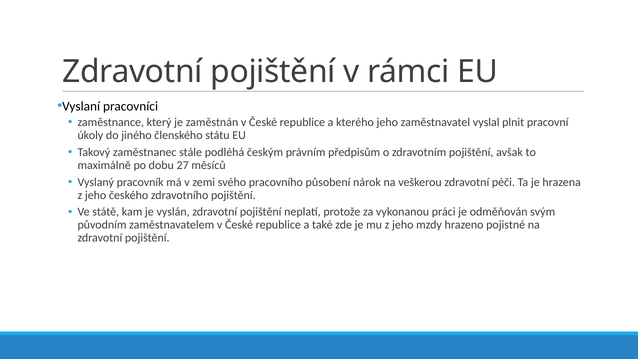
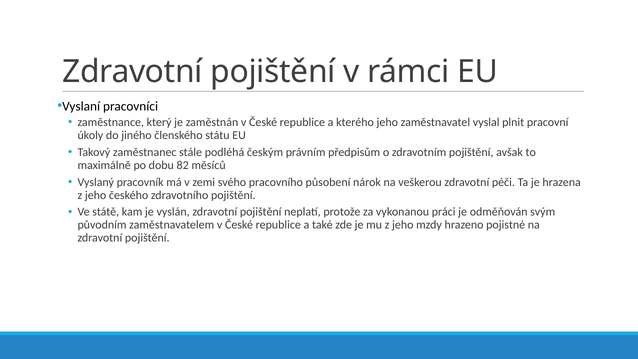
27: 27 -> 82 (183, 165)
